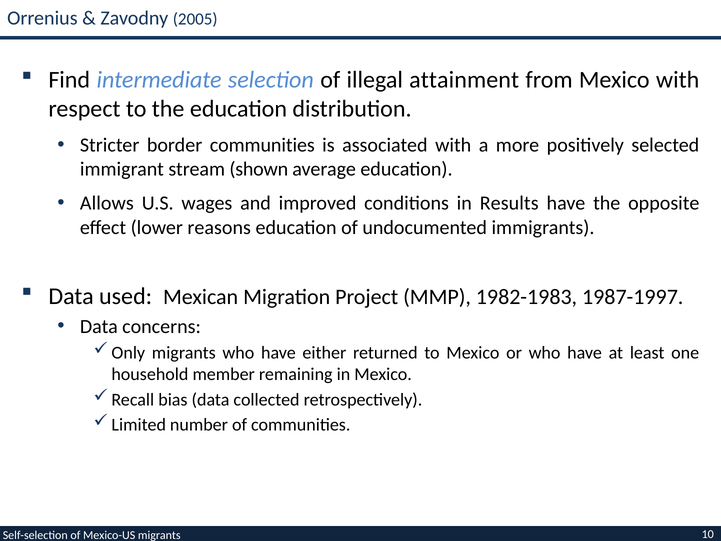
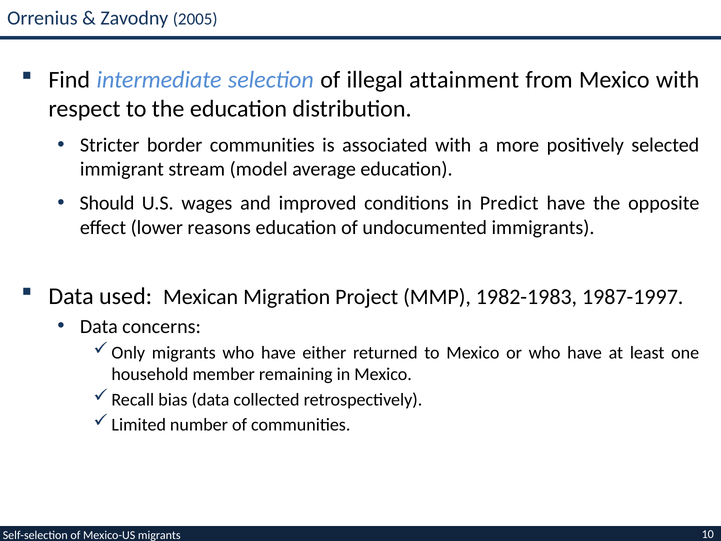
shown: shown -> model (259, 169)
Allows: Allows -> Should (107, 203)
Results: Results -> Predict (509, 203)
